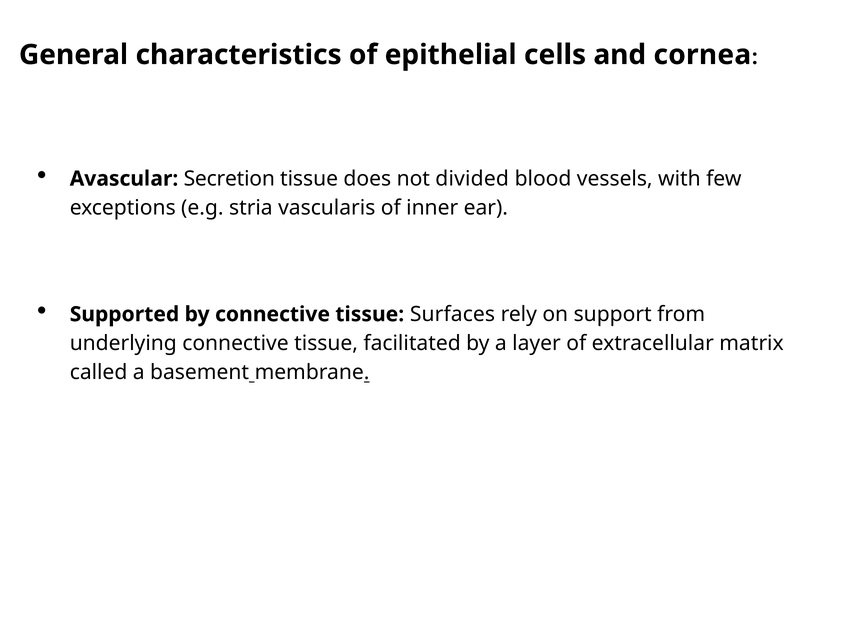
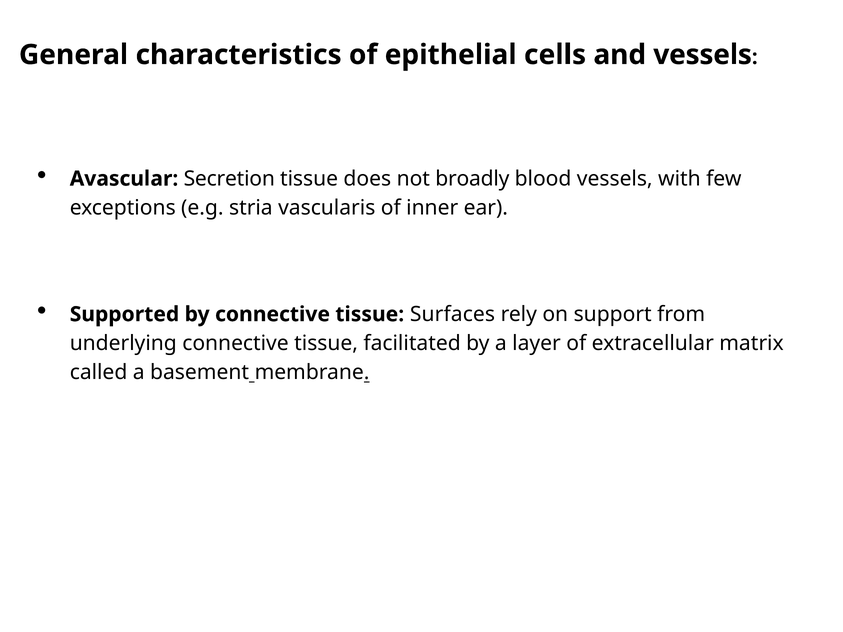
and cornea: cornea -> vessels (703, 55)
divided: divided -> broadly (472, 179)
